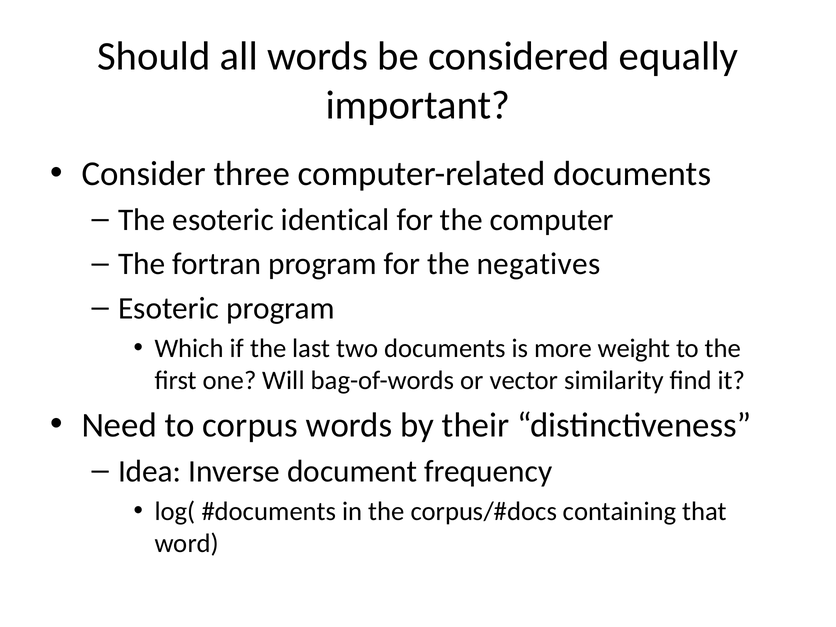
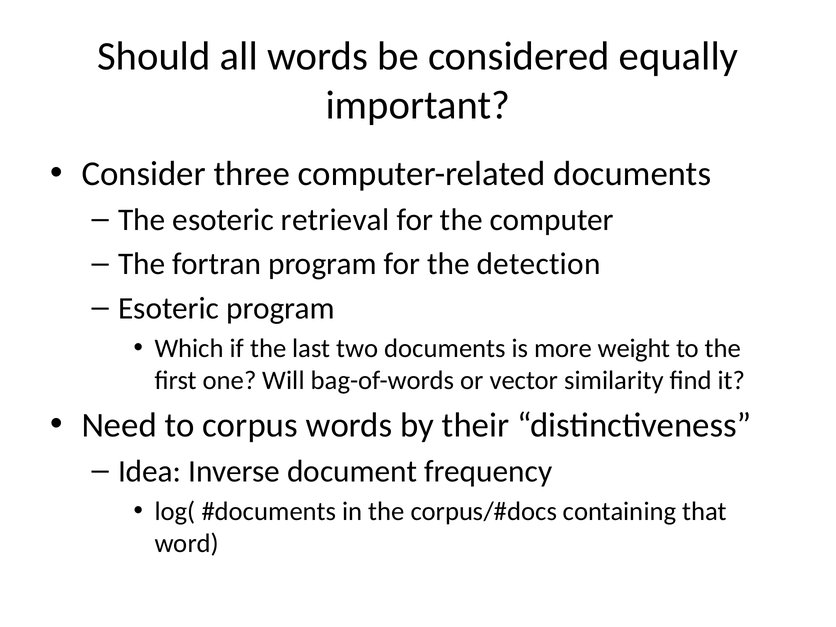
identical: identical -> retrieval (335, 220)
negatives: negatives -> detection (539, 264)
